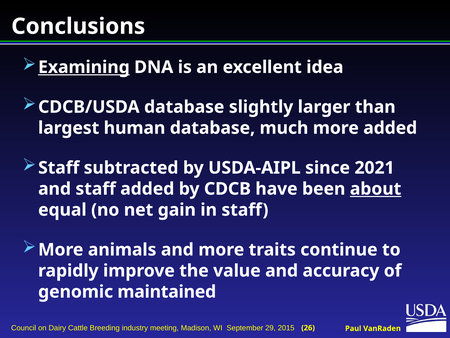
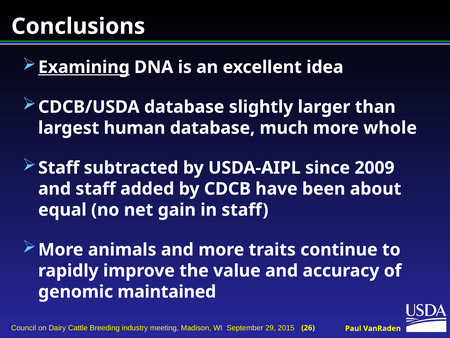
more added: added -> whole (390, 128)
2021: 2021 -> 2009 (374, 168)
about underline: present -> none (376, 189)
